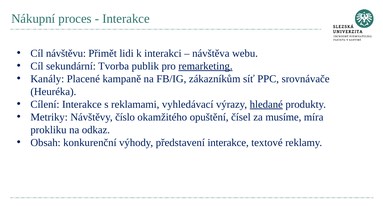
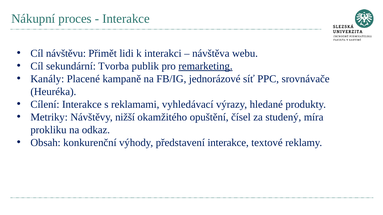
zákazníkům: zákazníkům -> jednorázové (215, 79)
hledané underline: present -> none (266, 104)
číslo: číslo -> nižší (125, 117)
musíme: musíme -> studený (283, 117)
